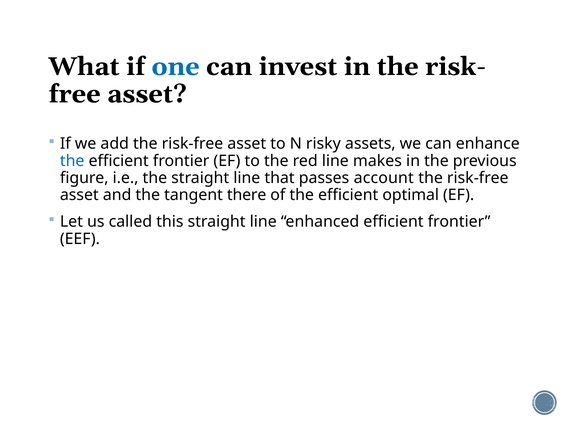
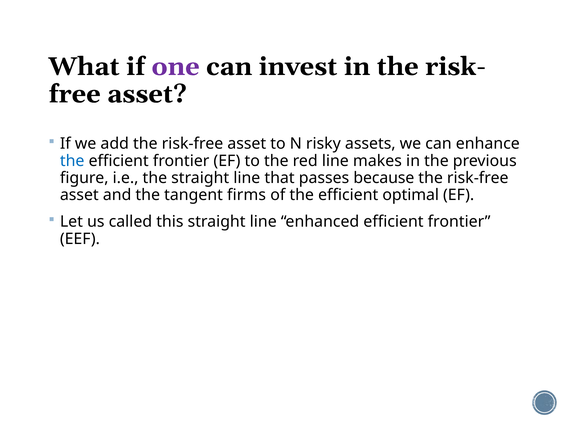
one colour: blue -> purple (176, 67)
account: account -> because (384, 178)
there: there -> firms (247, 195)
